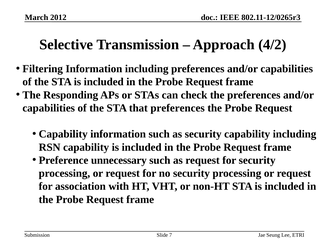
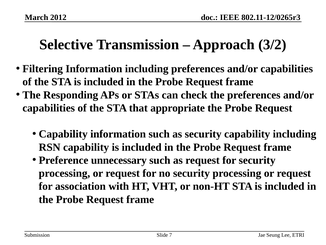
4/2: 4/2 -> 3/2 (272, 44)
that preferences: preferences -> appropriate (178, 108)
